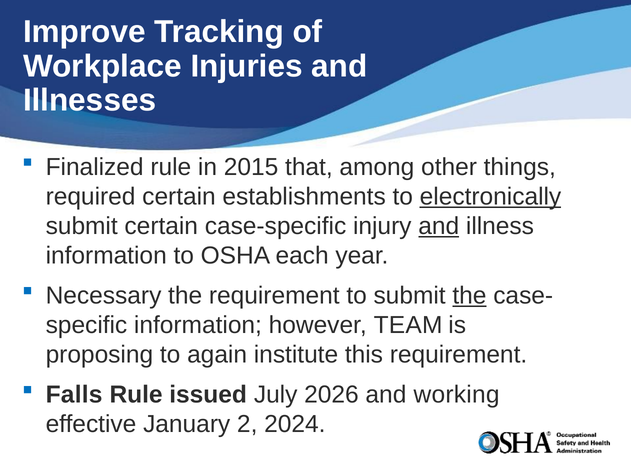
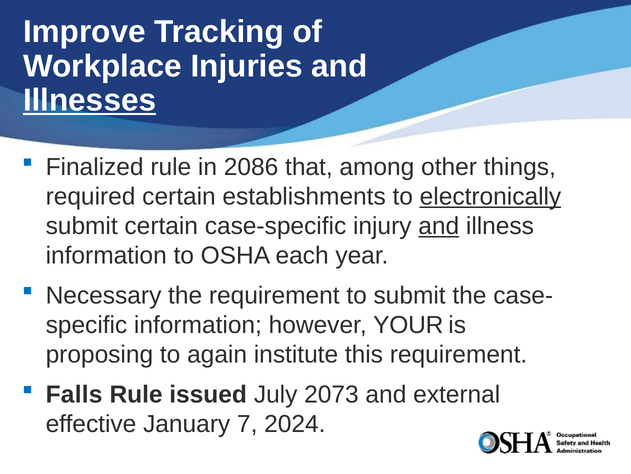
Illnesses underline: none -> present (90, 100)
2015: 2015 -> 2086 (251, 167)
the underline: present -> none (469, 295)
TEAM: TEAM -> YOUR (408, 325)
2026: 2026 -> 2073 (331, 394)
working: working -> external (457, 394)
2: 2 -> 7 (247, 424)
